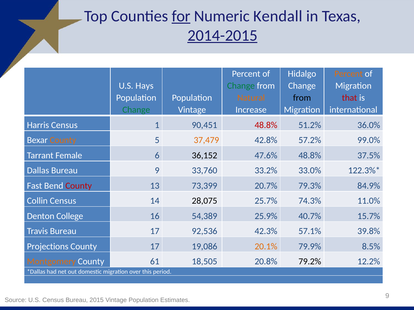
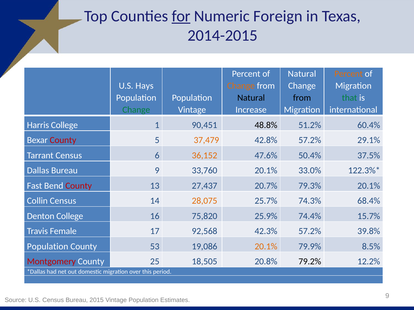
Kendall: Kendall -> Foreign (278, 16)
2014-2015 underline: present -> none (222, 36)
Hidalgo: Hidalgo -> Natural (302, 74)
Change colour: green -> orange (241, 86)
Natural colour: orange -> black (251, 98)
that colour: red -> green (350, 98)
Harris Census: Census -> College (64, 125)
48.8% colour: red -> black (266, 125)
36.0%: 36.0% -> 60.4% (369, 125)
County colour: orange -> red (63, 140)
99.0%: 99.0% -> 29.1% (369, 140)
Tarrant Female: Female -> Census (69, 156)
36,152 colour: black -> orange (205, 156)
47.6% 48.8%: 48.8% -> 50.4% (310, 156)
33,760 33.2%: 33.2% -> 20.1% (266, 171)
73,399: 73,399 -> 27,437 (205, 186)
79.3% 84.9%: 84.9% -> 20.1% (369, 186)
28,075 colour: black -> orange (205, 201)
11.0%: 11.0% -> 68.4% (369, 201)
54,389: 54,389 -> 75,820 (205, 216)
40.7%: 40.7% -> 74.4% (310, 216)
Travis Bureau: Bureau -> Female (63, 232)
92,536: 92,536 -> 92,568 (205, 232)
42.3% 57.1%: 57.1% -> 57.2% (310, 232)
Projections: Projections -> Population (48, 247)
County 17: 17 -> 53 (155, 247)
Montgomery colour: orange -> red (51, 262)
61: 61 -> 25 (155, 262)
